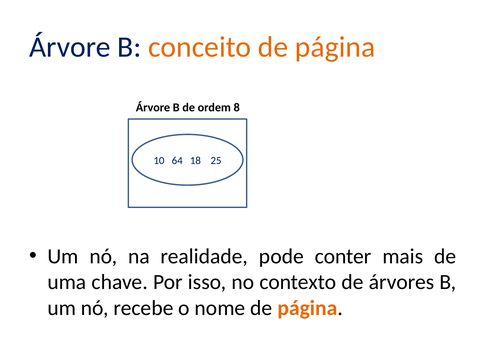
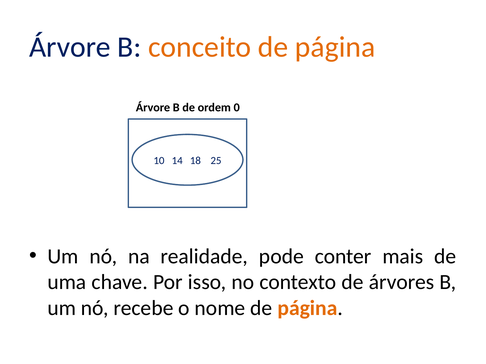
8: 8 -> 0 (237, 108)
64: 64 -> 14 (177, 161)
